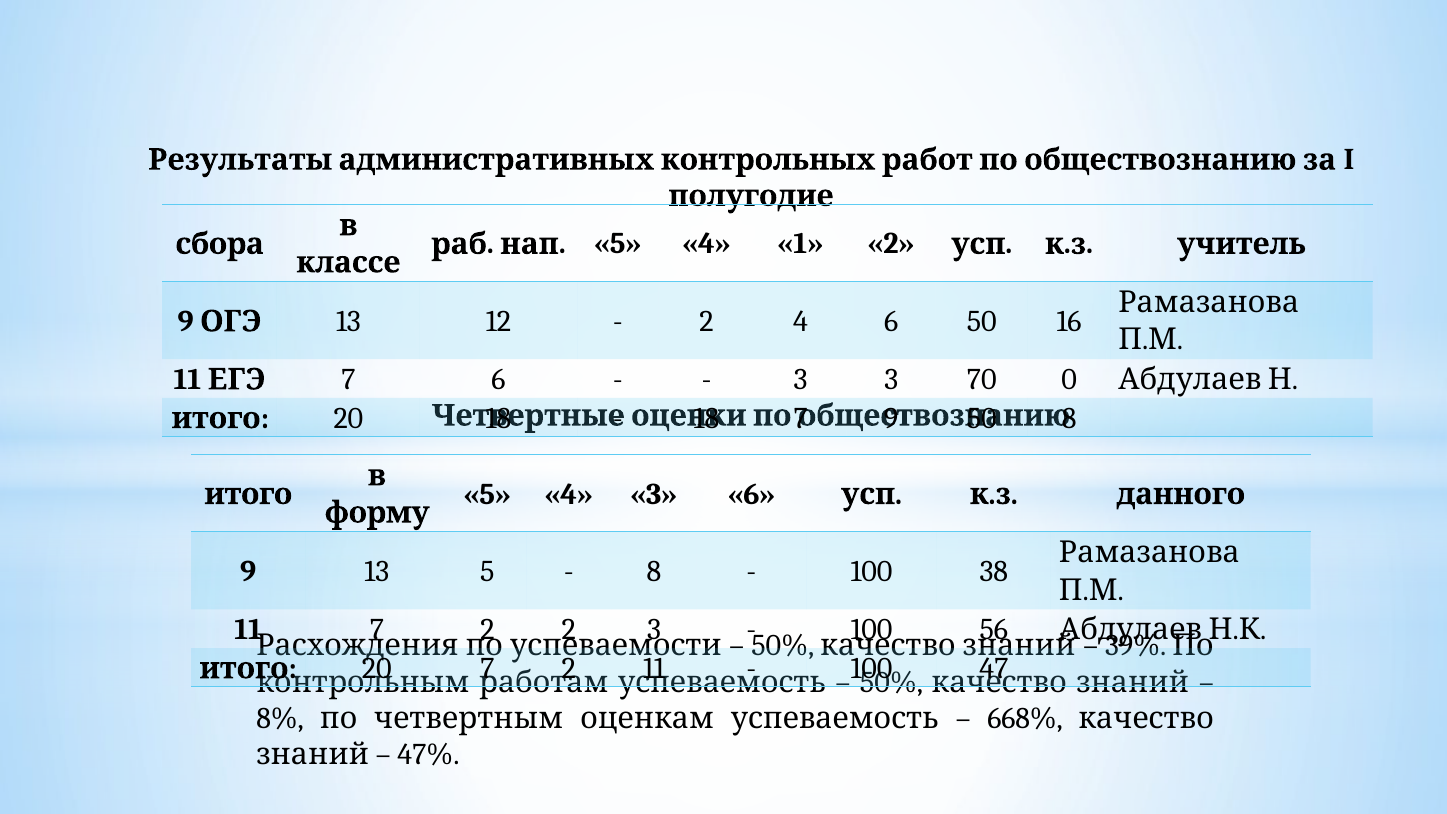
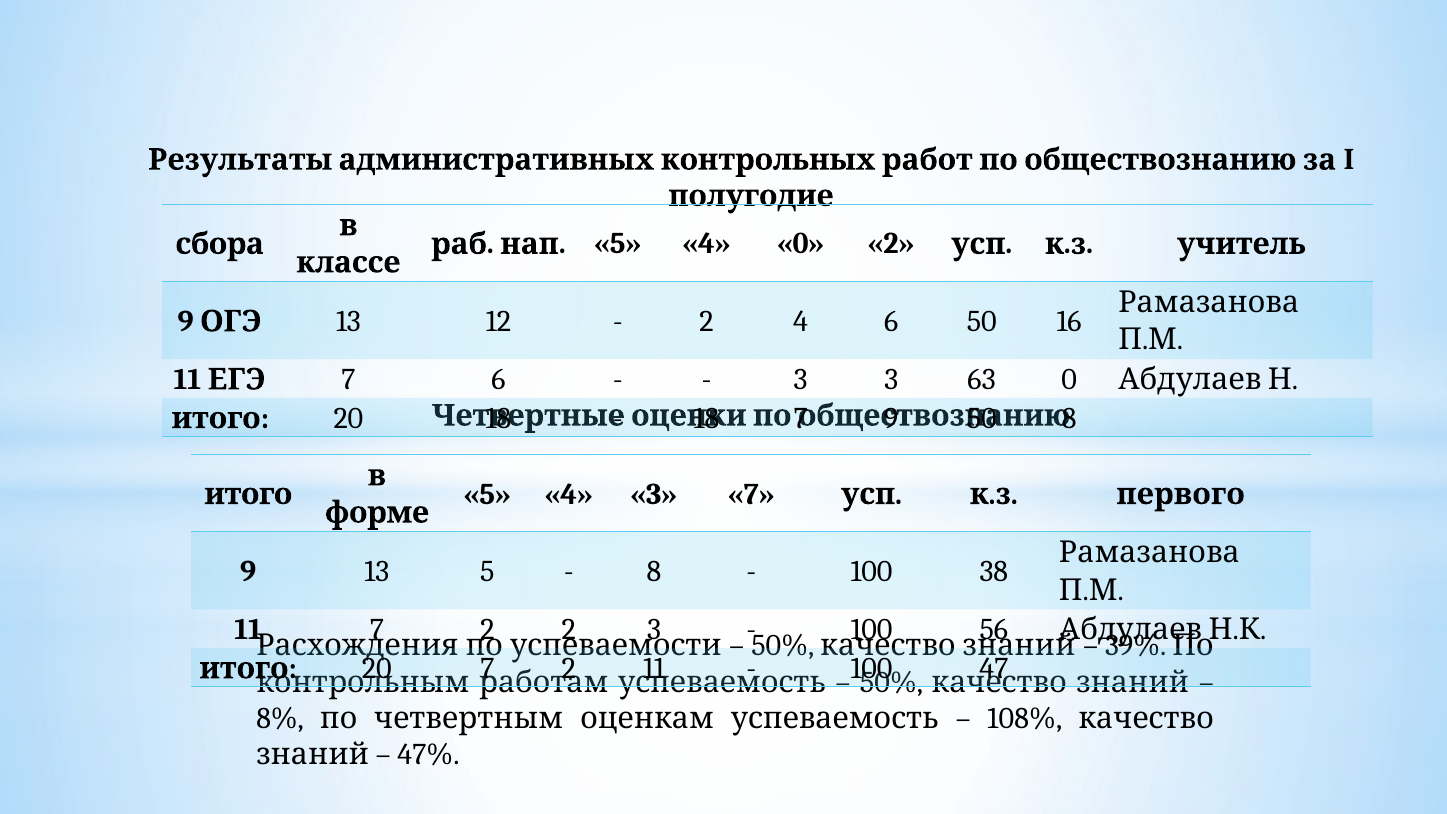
4 1: 1 -> 0 (801, 244)
70: 70 -> 63 (982, 379)
3 6: 6 -> 7 (751, 494)
данного: данного -> первого (1181, 494)
форму: форму -> форме (377, 513)
668%: 668% -> 108% (1025, 718)
